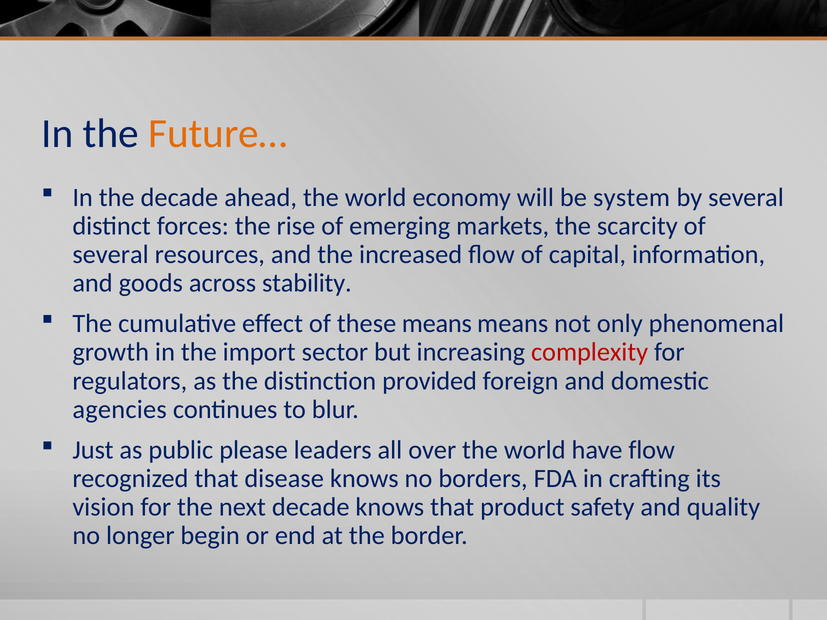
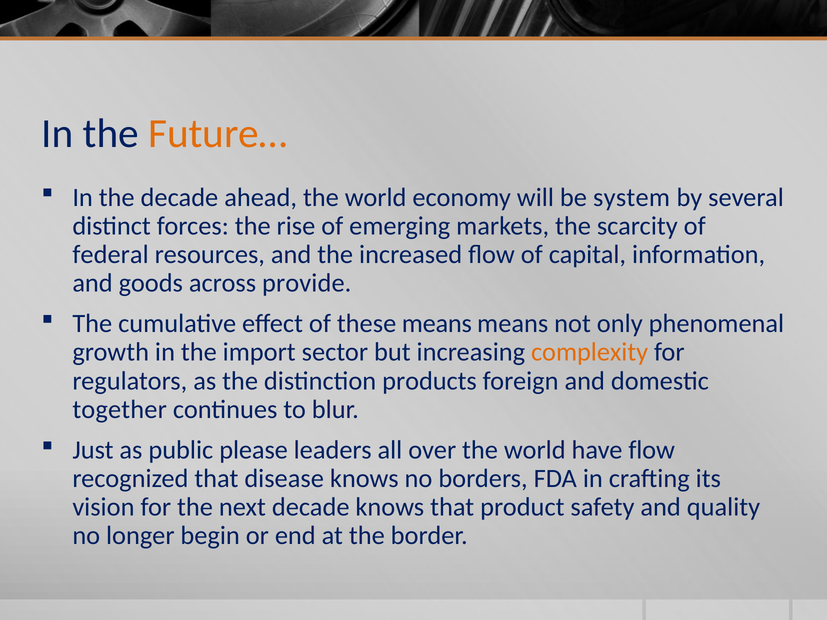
several: several -> federal (111, 254)
stability: stability -> provide (307, 283)
complexity colour: red -> orange (590, 352)
provided: provided -> products (430, 381)
agencies: agencies -> together (120, 409)
